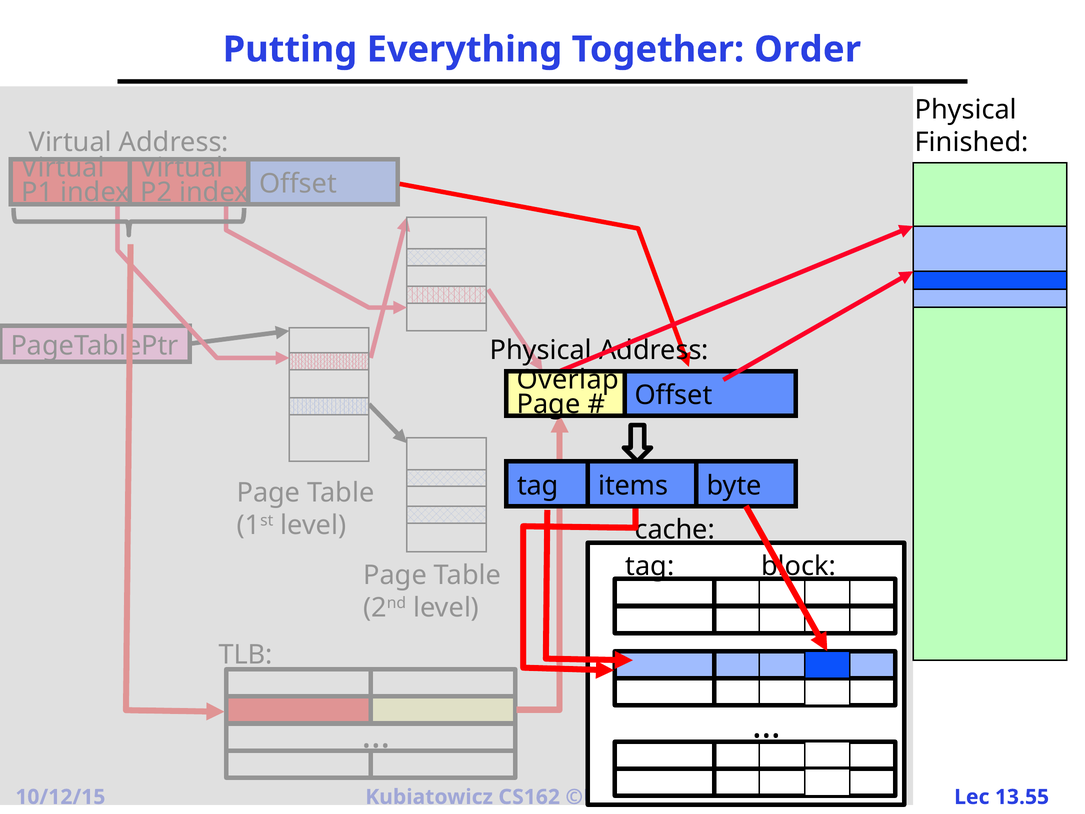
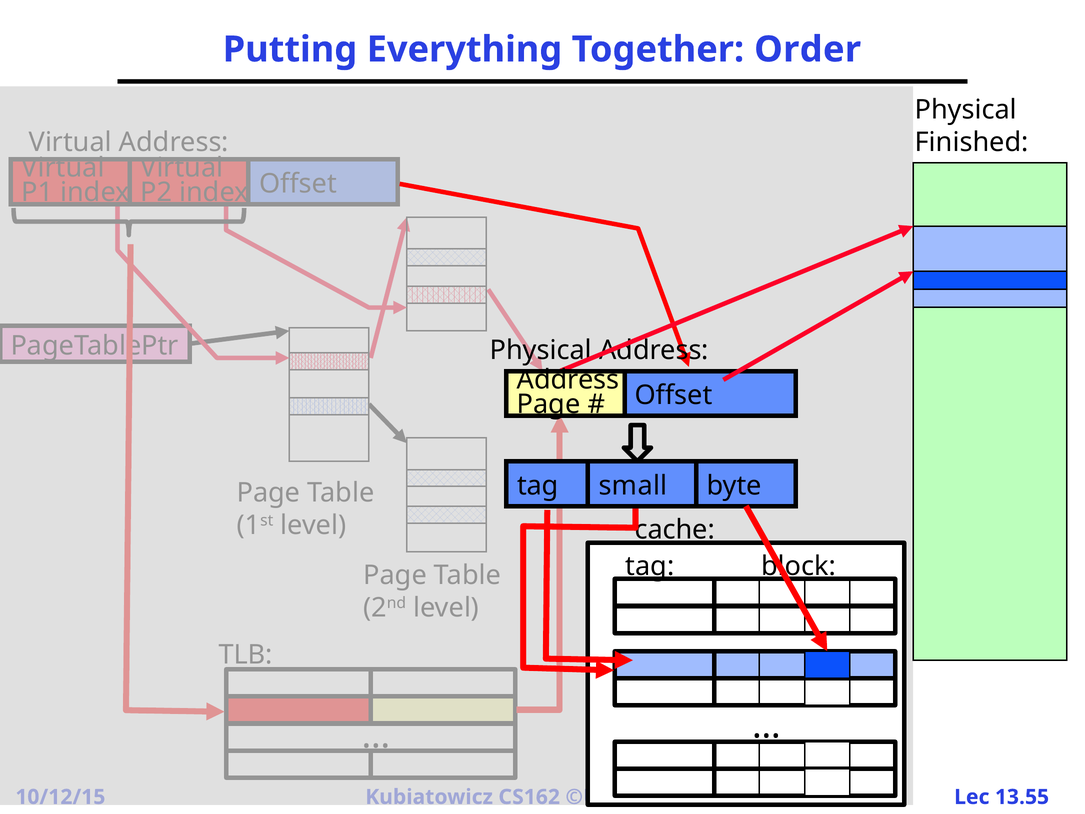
Overlap: Overlap -> Address (568, 380)
items: items -> small (633, 485)
